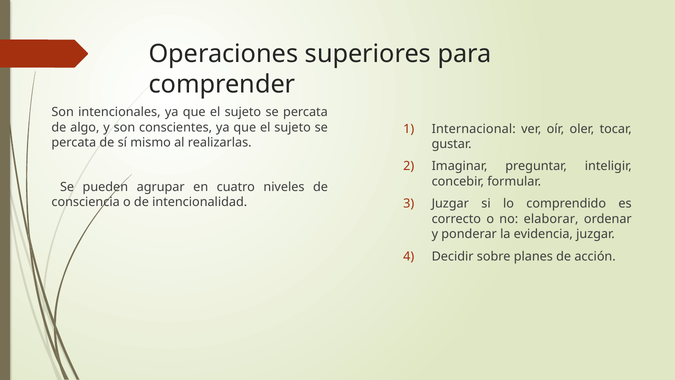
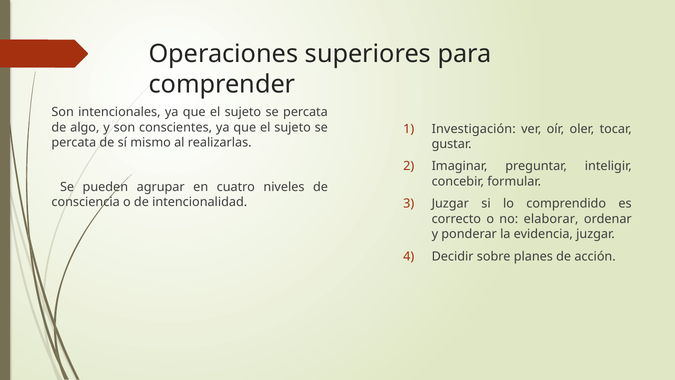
Internacional: Internacional -> Investigación (474, 129)
